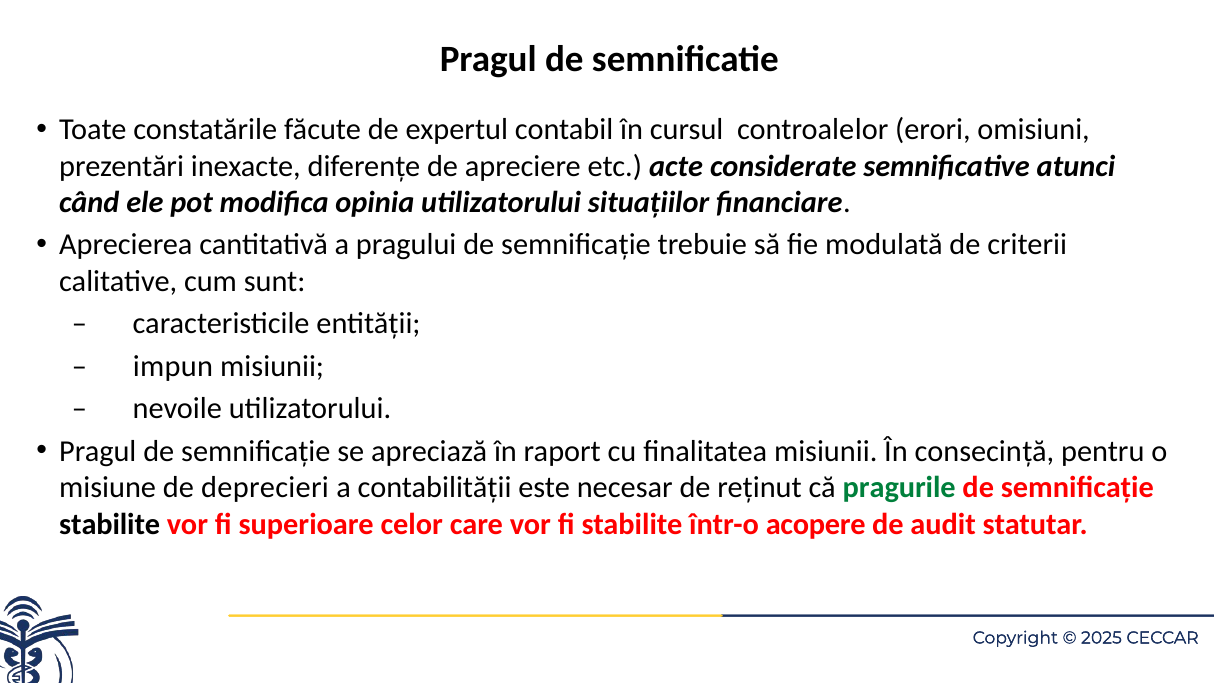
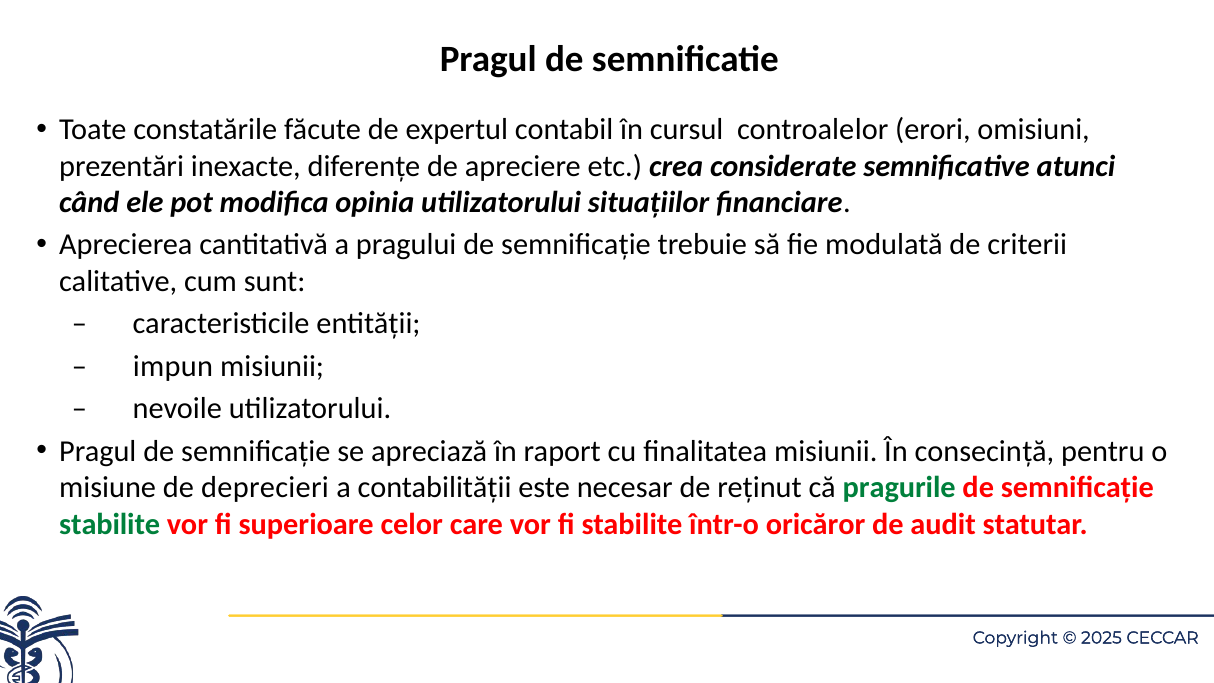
acte: acte -> crea (676, 166)
stabilite colour: black -> green (110, 524)
acopere: acopere -> oricăror (816, 524)
